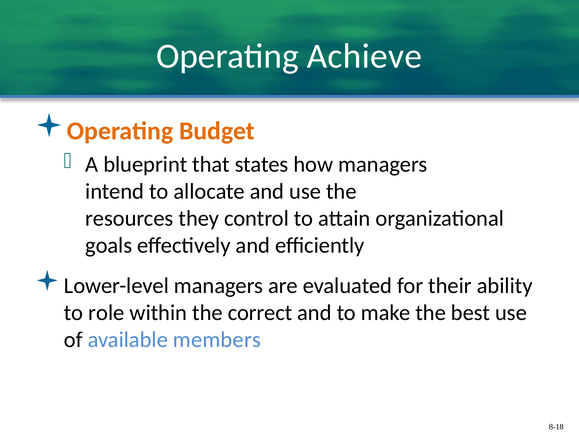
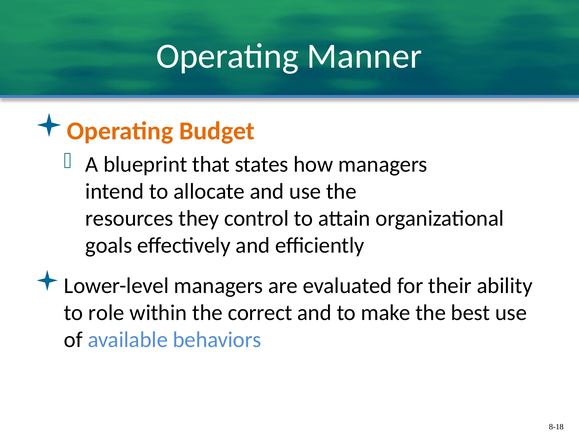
Achieve: Achieve -> Manner (365, 56)
members: members -> behaviors (217, 340)
